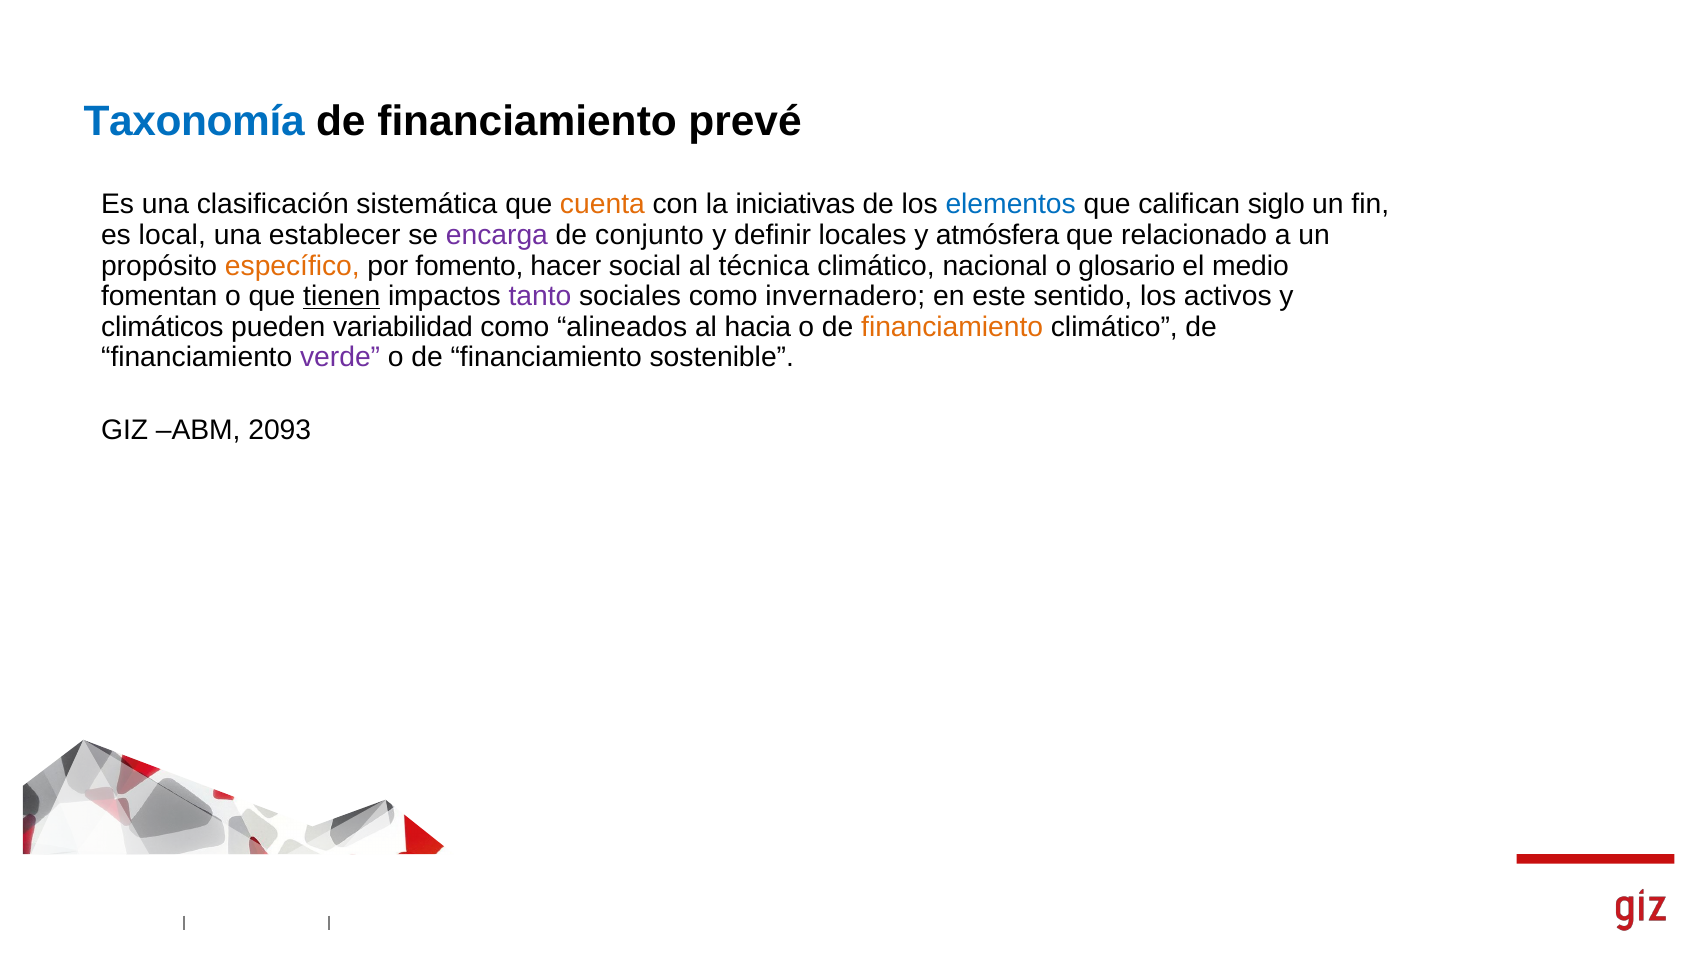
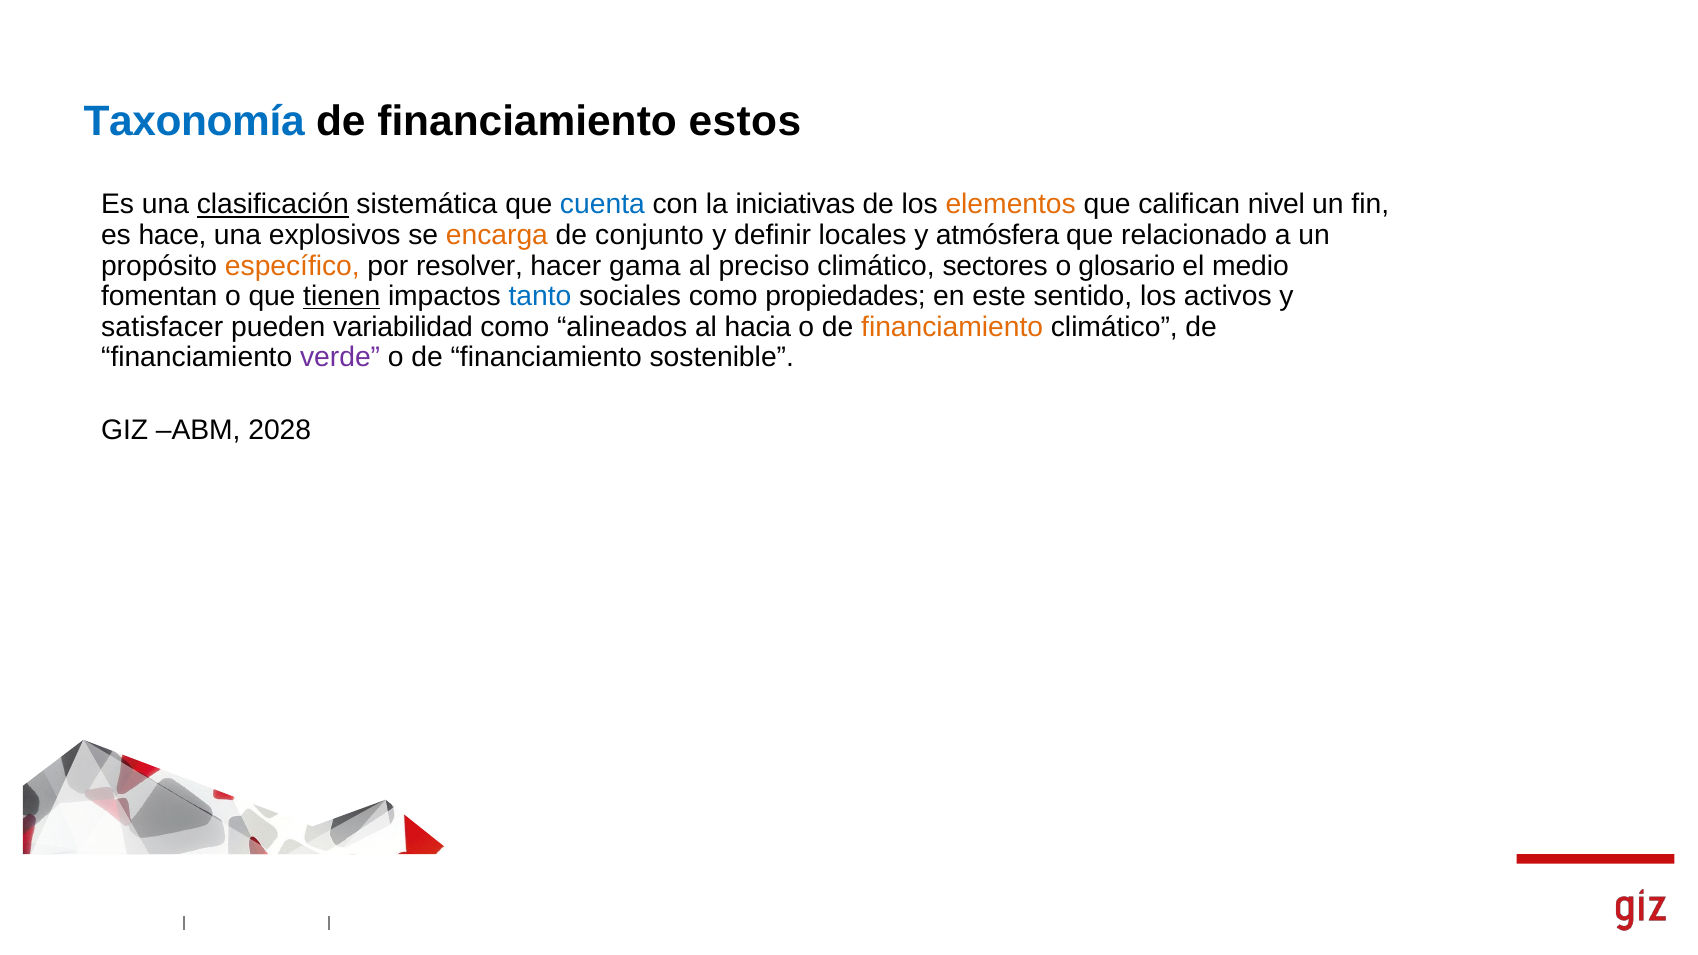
prevé: prevé -> estos (745, 122)
clasificación underline: none -> present (273, 205)
cuenta colour: orange -> blue (602, 205)
elementos colour: blue -> orange (1011, 205)
siglo: siglo -> nivel (1276, 205)
local: local -> hace (173, 235)
establecer: establecer -> explosivos (335, 235)
encarga colour: purple -> orange (497, 235)
fomento: fomento -> resolver (469, 266)
social: social -> gama (645, 266)
técnica: técnica -> preciso (764, 266)
nacional: nacional -> sectores (995, 266)
tanto colour: purple -> blue (540, 296)
invernadero: invernadero -> propiedades (846, 296)
climáticos: climáticos -> satisfacer (162, 327)
2093: 2093 -> 2028 (280, 430)
